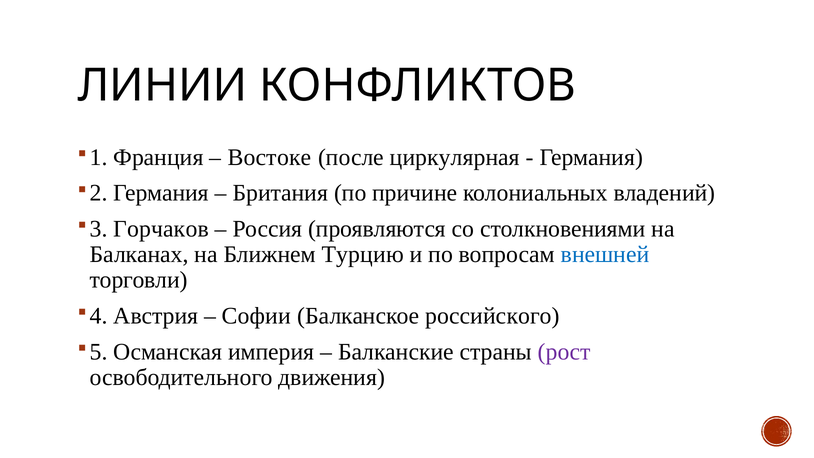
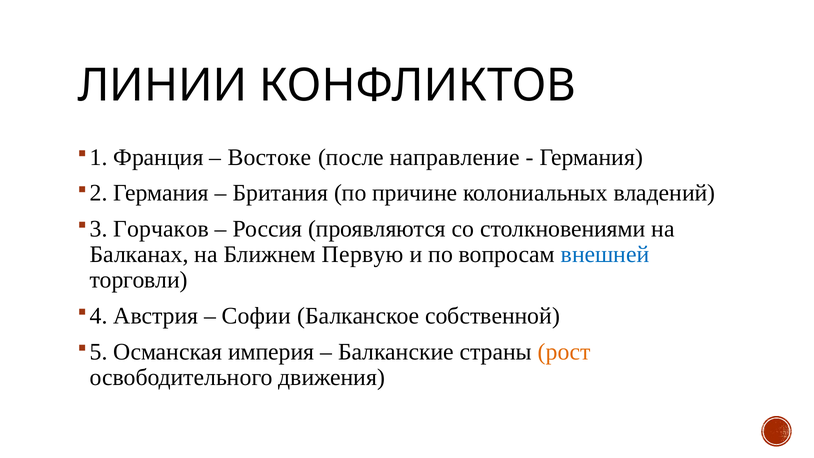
циркулярная: циркулярная -> направление (455, 157)
Турцию: Турцию -> Первую (363, 254)
российского: российского -> собственной (493, 316)
рост colour: purple -> orange (564, 352)
